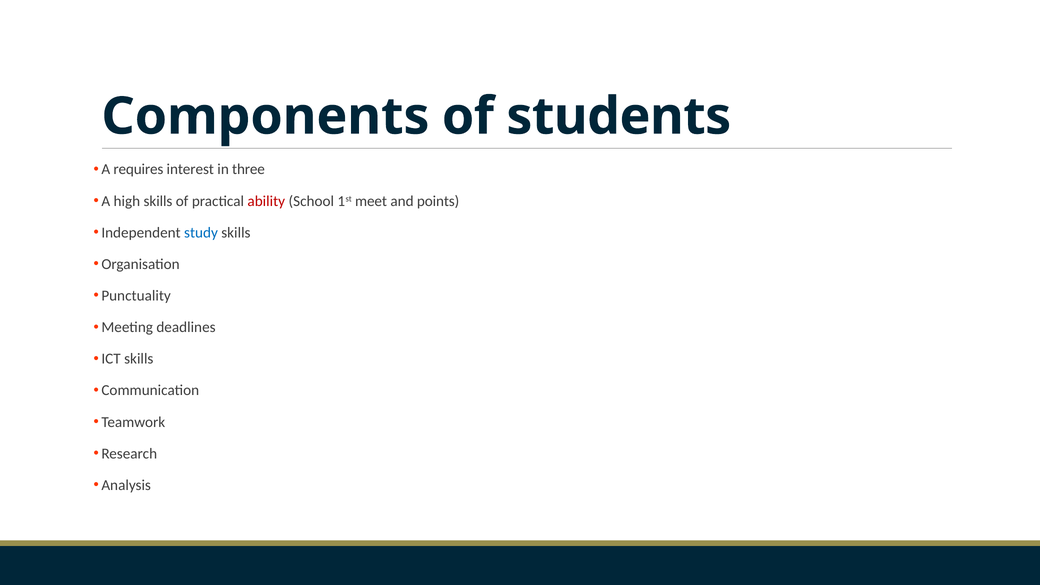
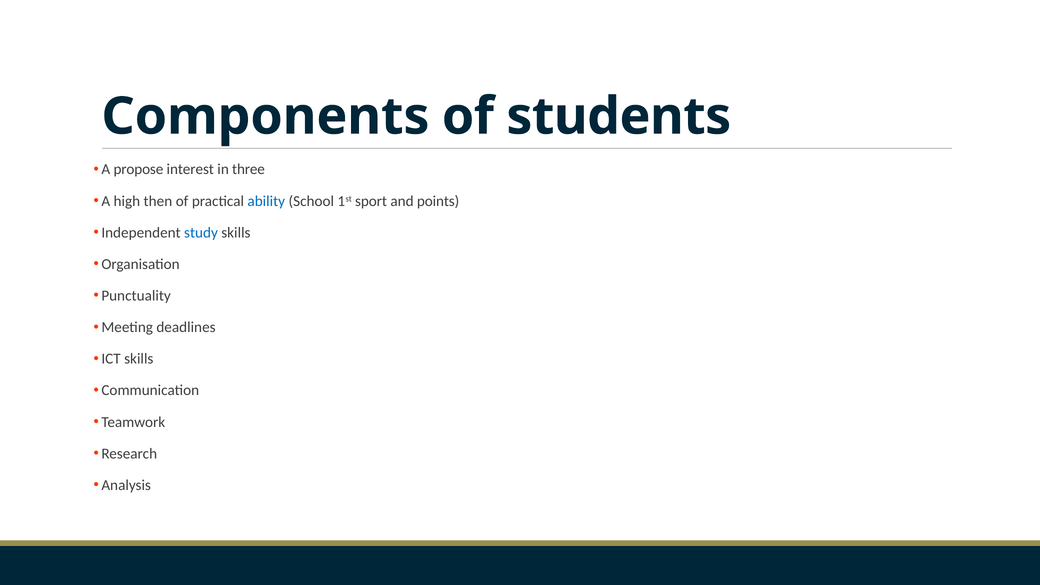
requires: requires -> propose (138, 169)
high skills: skills -> then (158, 201)
ability colour: red -> blue (266, 201)
meet: meet -> sport (371, 201)
